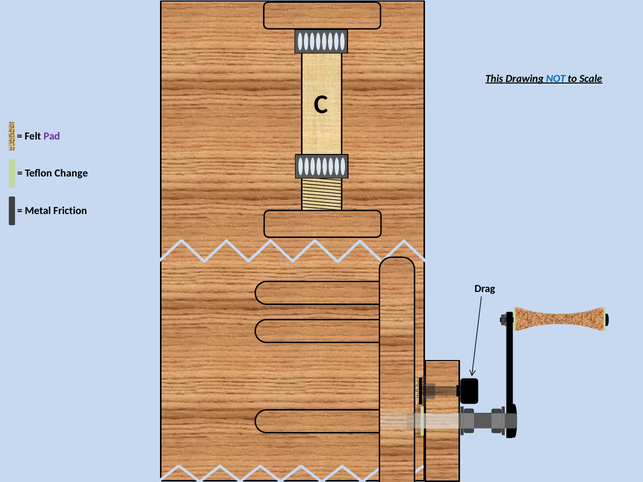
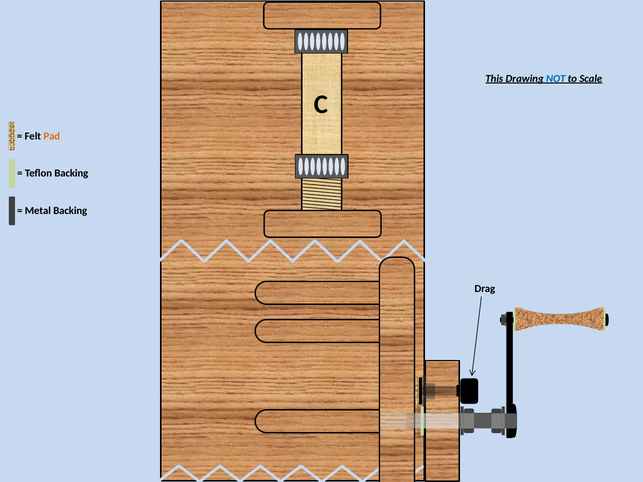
Pad colour: purple -> orange (52, 136)
Teflon Change: Change -> Backing (71, 173)
Metal Friction: Friction -> Backing (70, 211)
